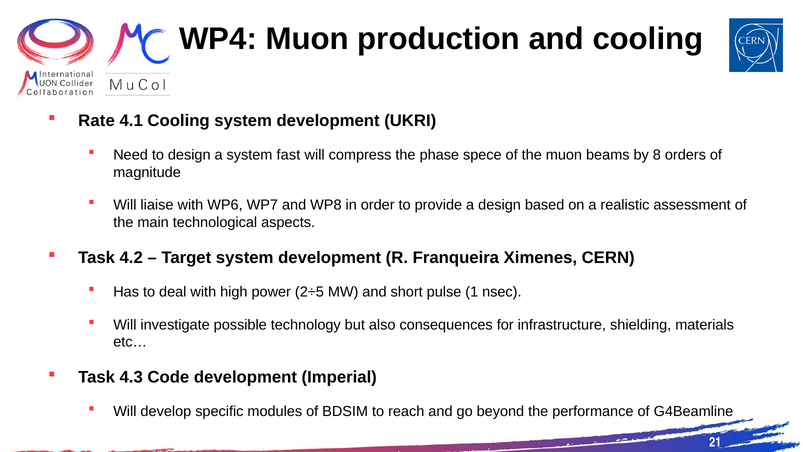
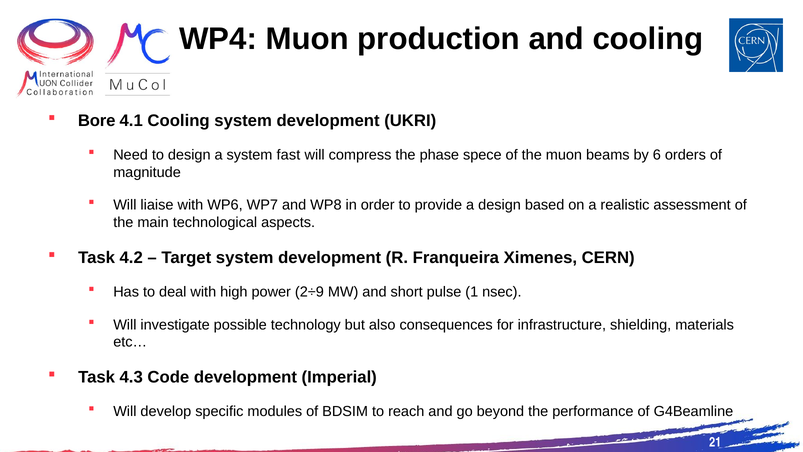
Rate: Rate -> Bore (97, 121)
8: 8 -> 6 (657, 155)
2÷5: 2÷5 -> 2÷9 (309, 292)
